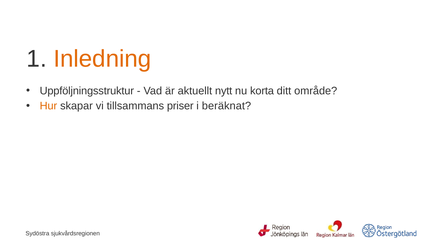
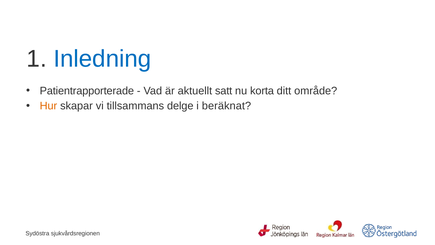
Inledning colour: orange -> blue (102, 59)
Uppföljningsstruktur: Uppföljningsstruktur -> Patientrapporterade (87, 91)
nytt: nytt -> satt (224, 91)
priser: priser -> delge (180, 106)
